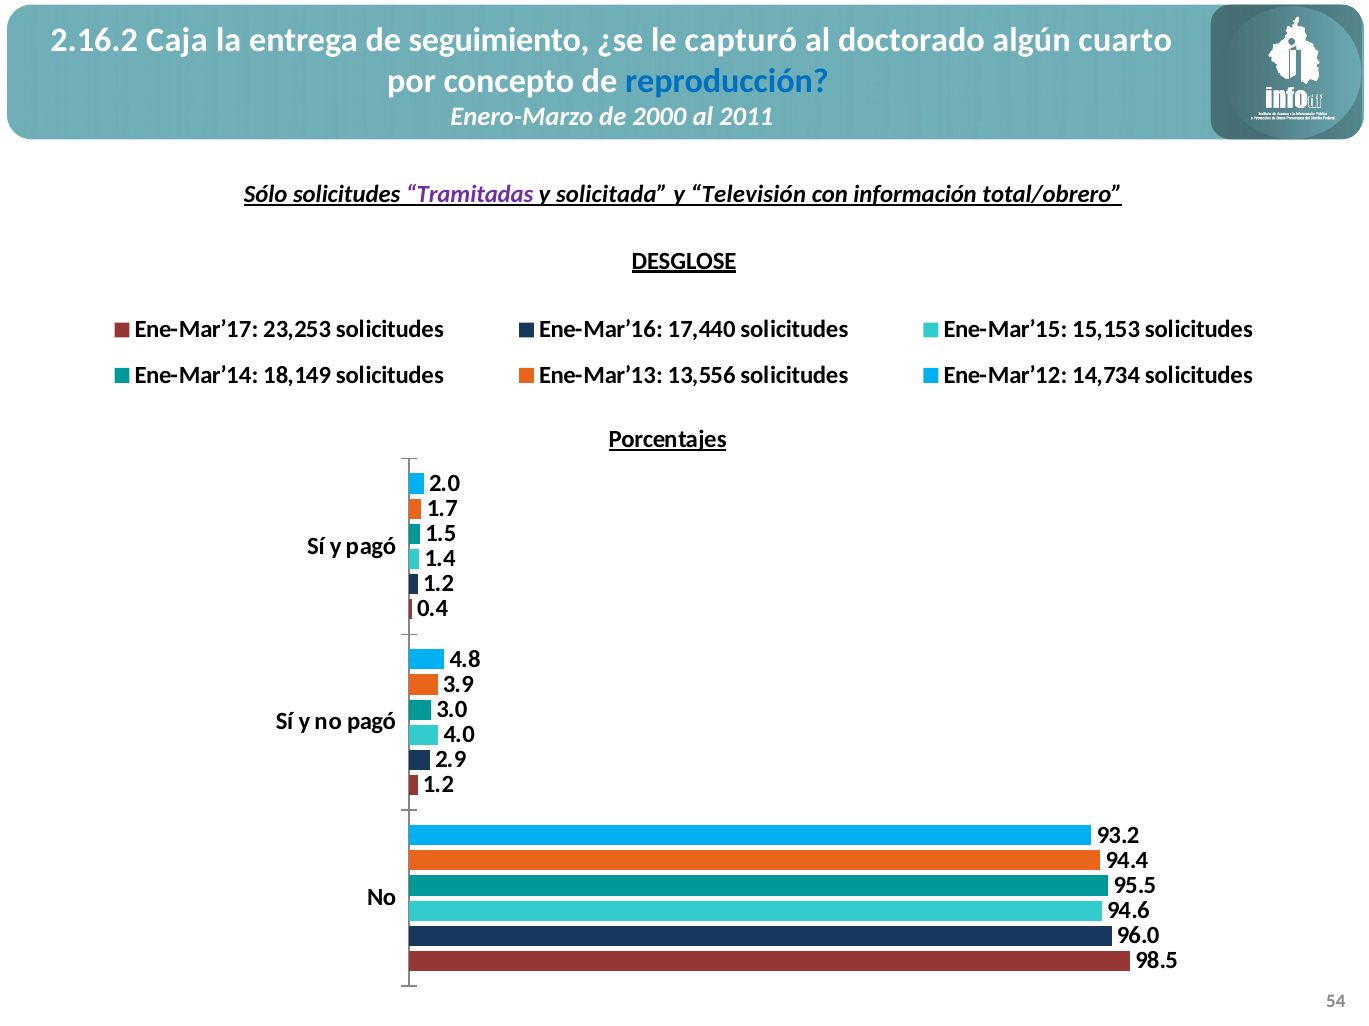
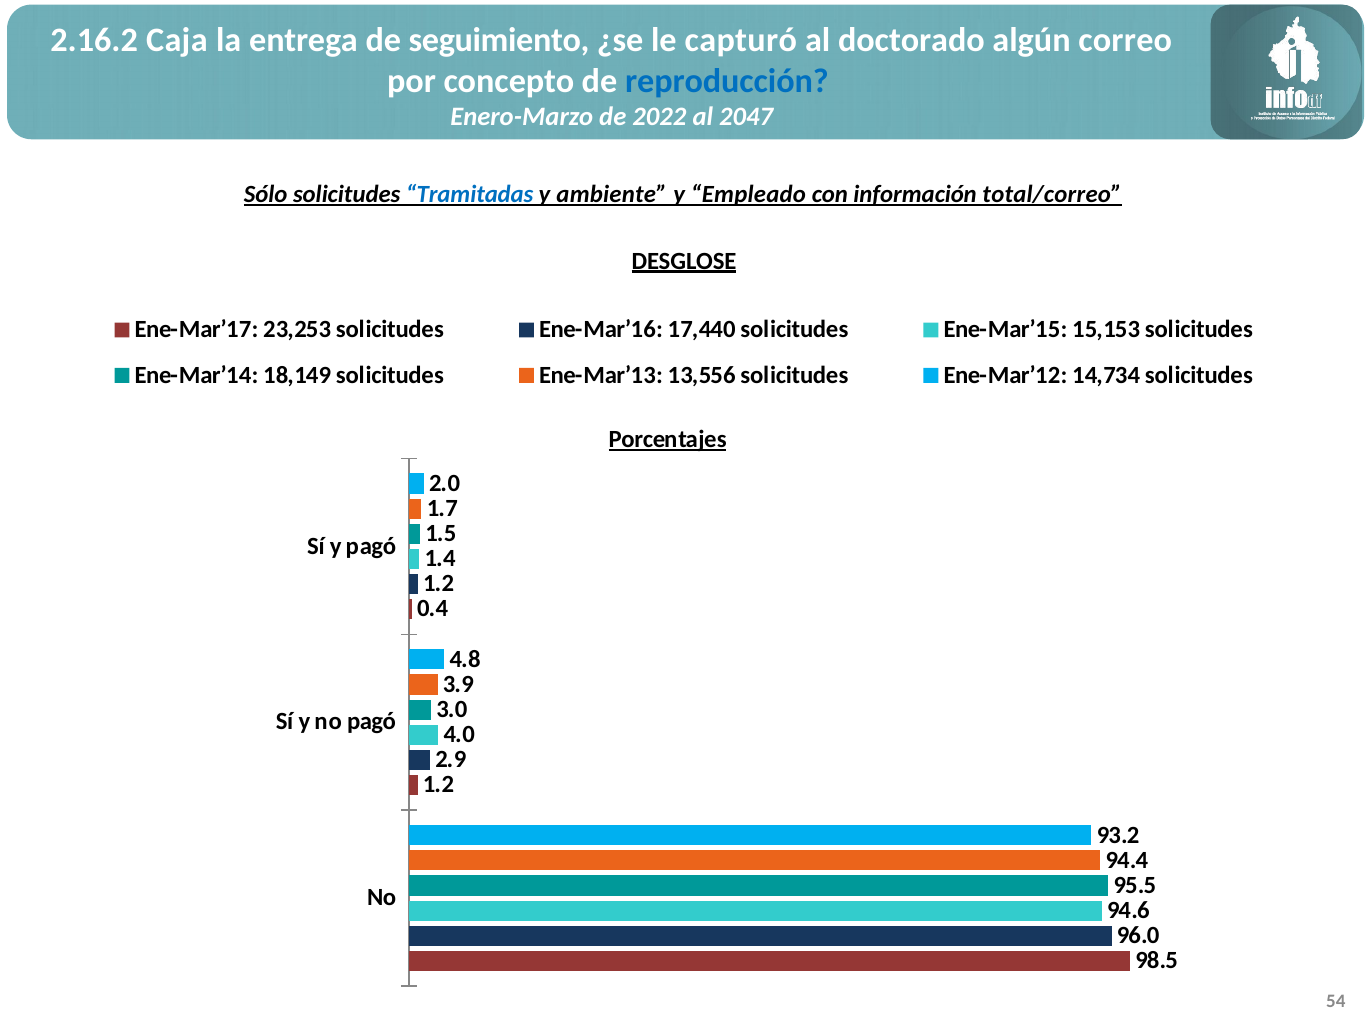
cuarto: cuarto -> correo (1125, 40)
2000: 2000 -> 2022 (659, 117)
2011: 2011 -> 2047 (746, 117)
Tramitadas colour: purple -> blue (470, 194)
solicitada: solicitada -> ambiente (612, 194)
Televisión: Televisión -> Empleado (748, 194)
total/obrero: total/obrero -> total/correo (1052, 194)
